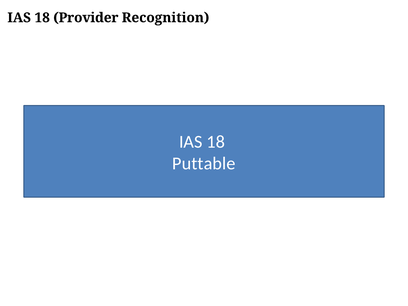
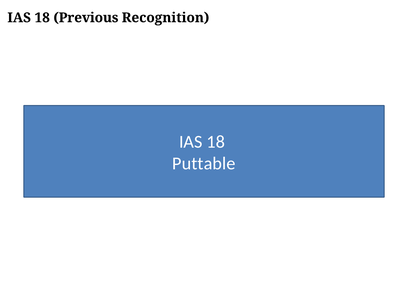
Provider: Provider -> Previous (86, 18)
